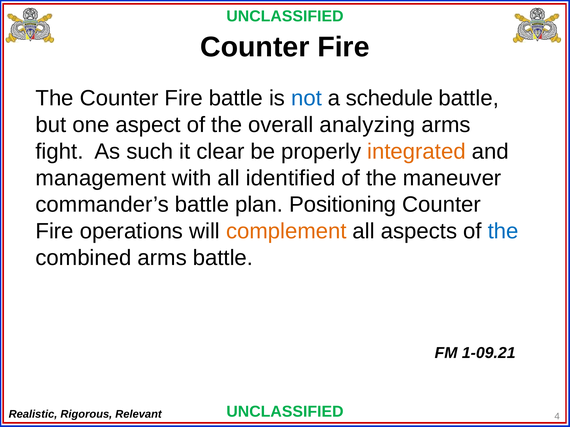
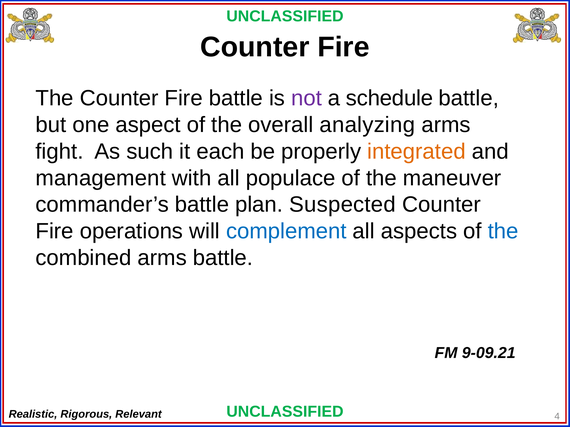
not colour: blue -> purple (306, 98)
clear: clear -> each (220, 152)
identified: identified -> populace (291, 178)
Positioning: Positioning -> Suspected (343, 205)
complement colour: orange -> blue (286, 232)
1-09.21: 1-09.21 -> 9-09.21 (489, 353)
